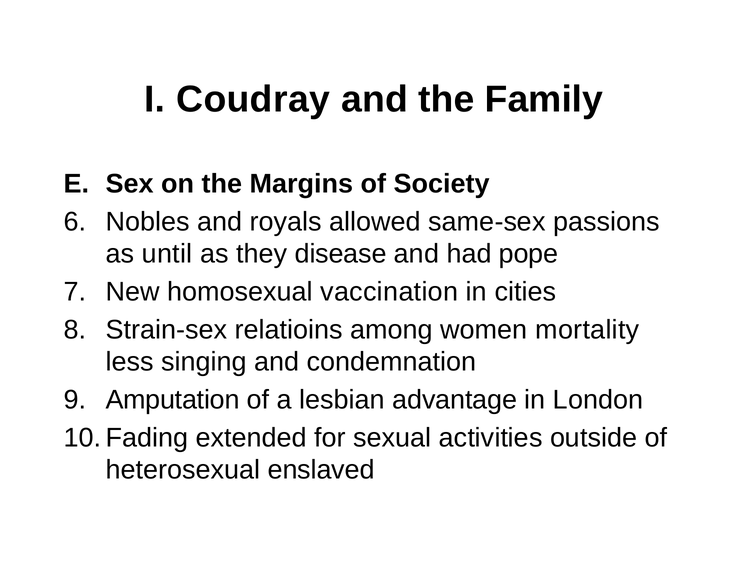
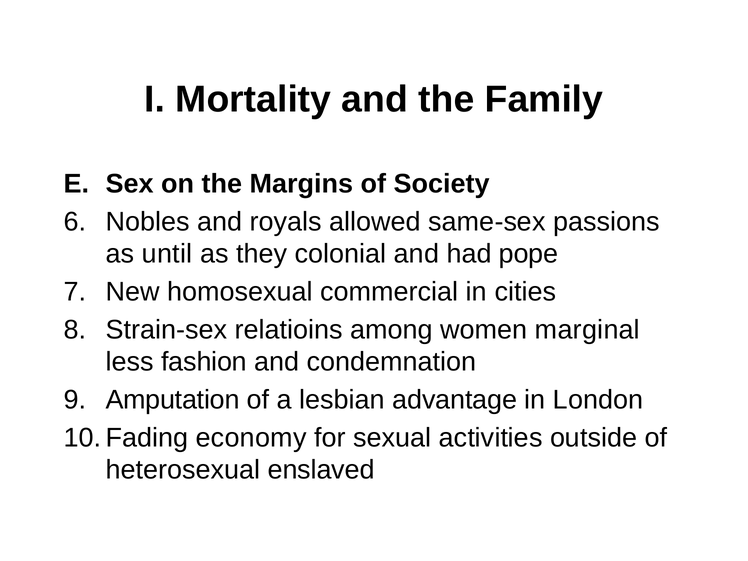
Coudray: Coudray -> Mortality (253, 99)
disease: disease -> colonial (341, 254)
vaccination: vaccination -> commercial (389, 292)
mortality: mortality -> marginal (587, 330)
singing: singing -> fashion (204, 362)
extended: extended -> economy (251, 438)
